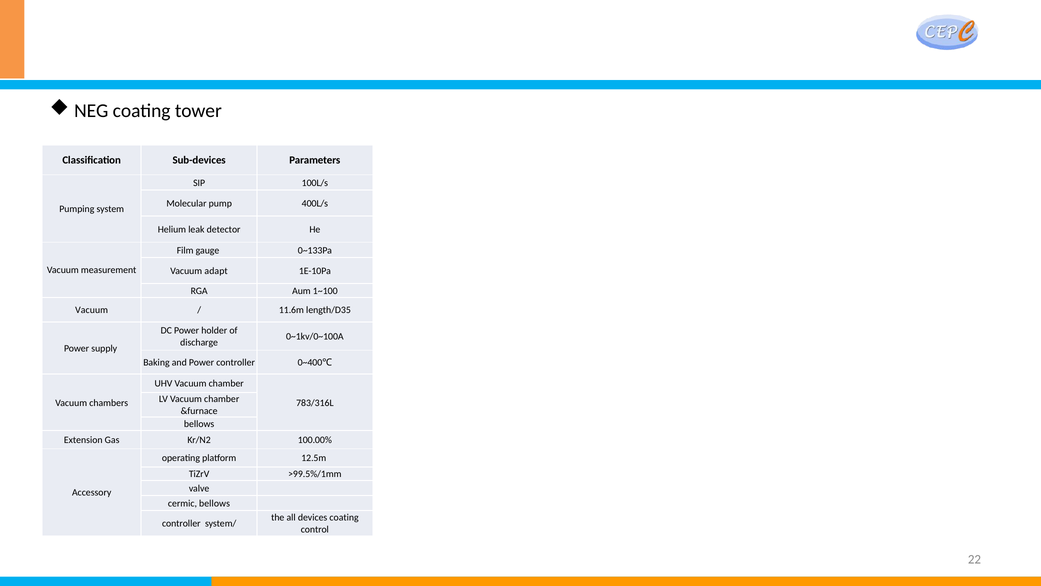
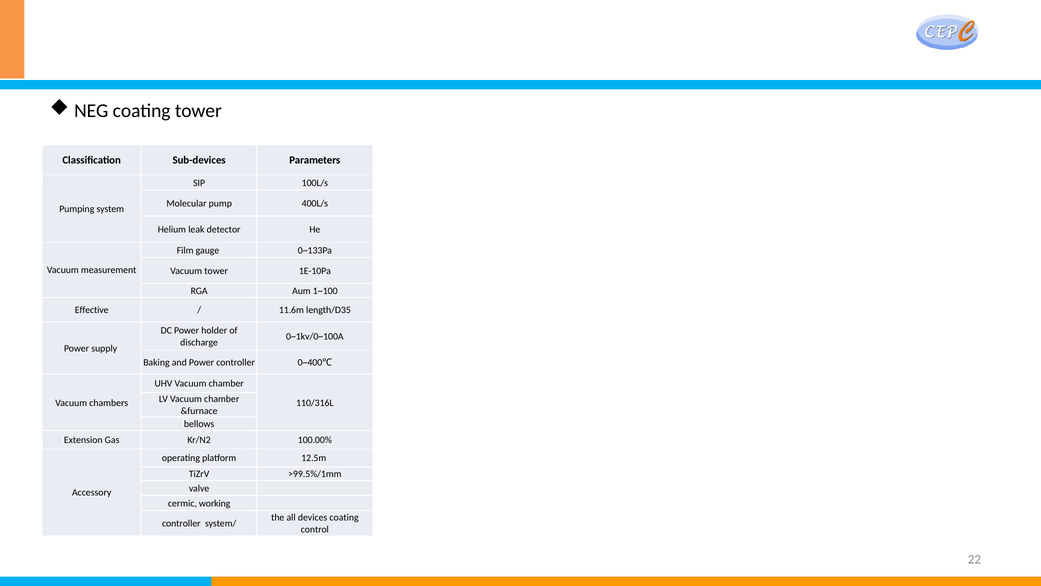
Vacuum adapt: adapt -> tower (216, 271)
Vacuum: Vacuum -> Effective (92, 310)
783/316L: 783/316L -> 110/316L (315, 403)
cermic bellows: bellows -> working (215, 503)
